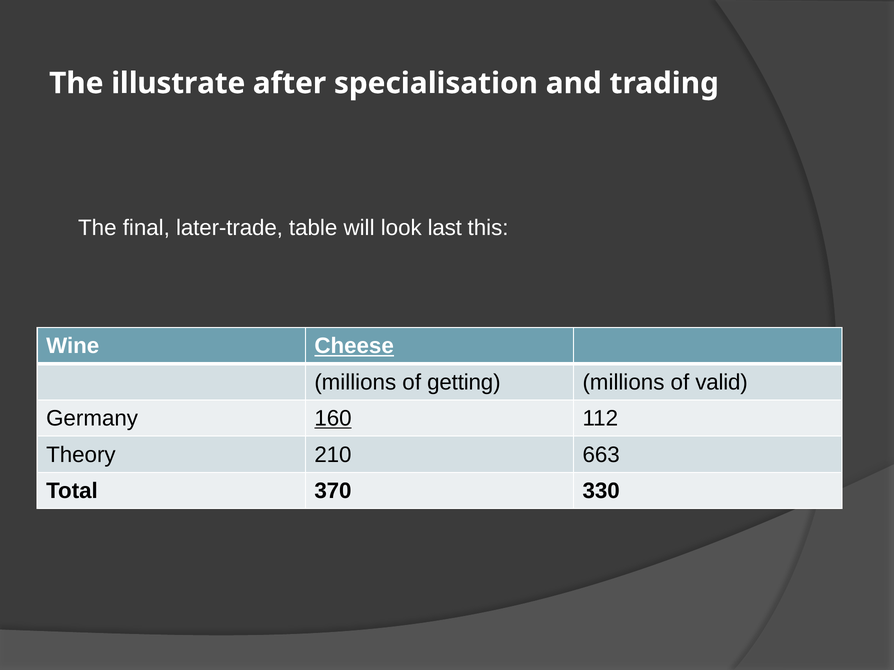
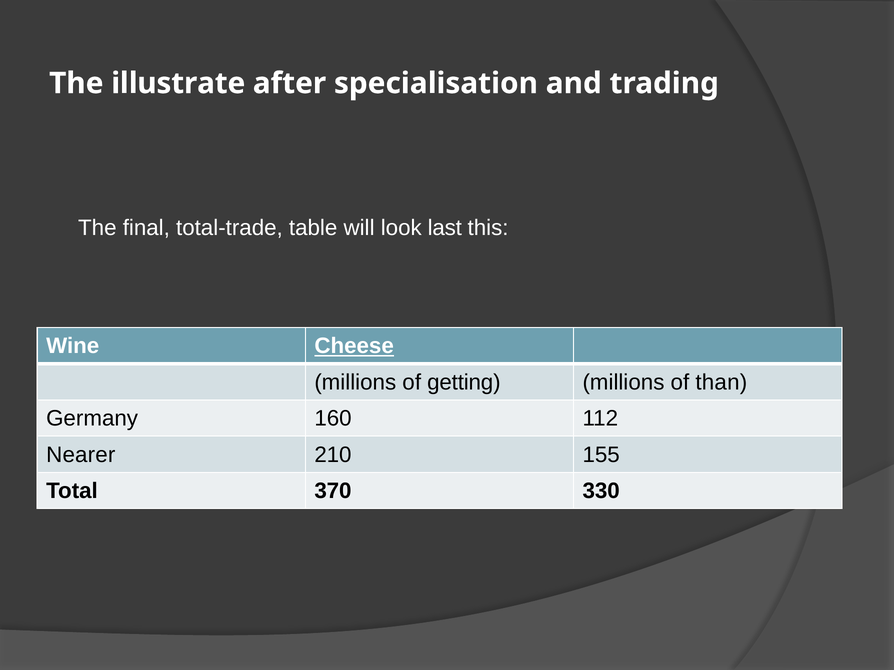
later-trade: later-trade -> total-trade (229, 228)
valid: valid -> than (721, 383)
160 underline: present -> none (333, 419)
Theory: Theory -> Nearer (81, 455)
663: 663 -> 155 (601, 455)
